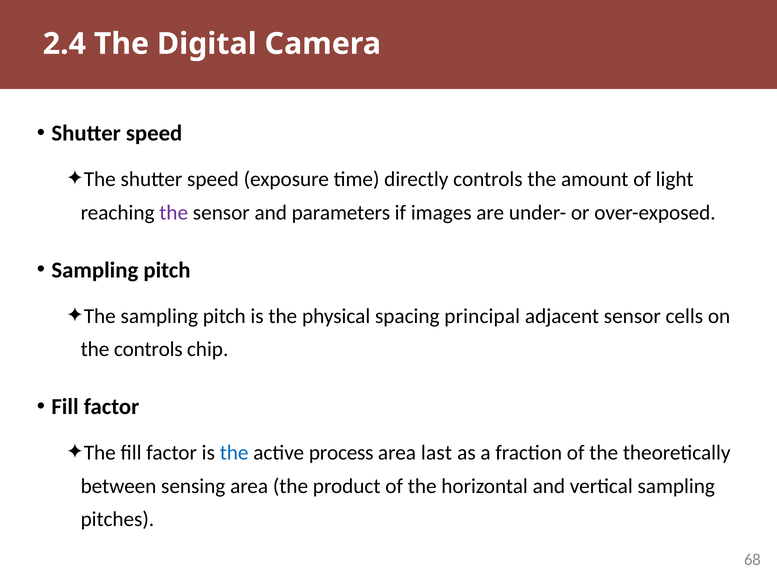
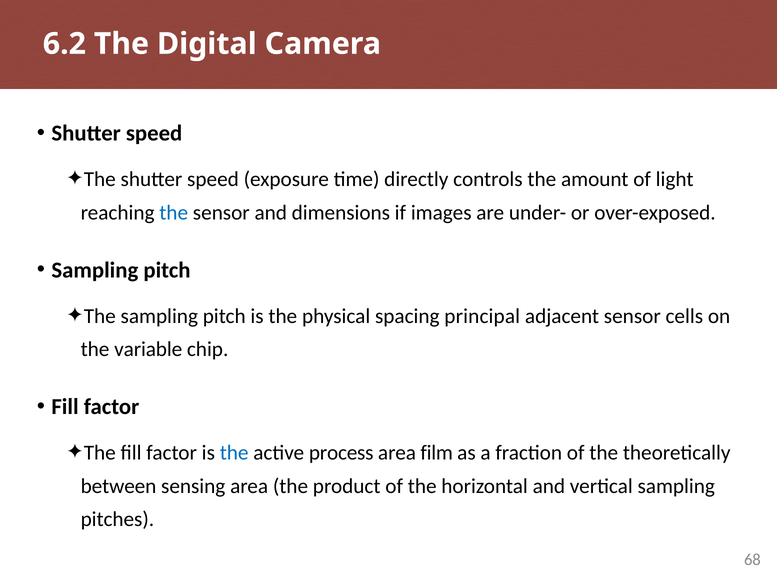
2.4: 2.4 -> 6.2 (64, 44)
the colour: purple -> blue (174, 213)
parameters: parameters -> dimensions (341, 213)
the controls: controls -> variable (148, 349)
last: last -> film (437, 453)
